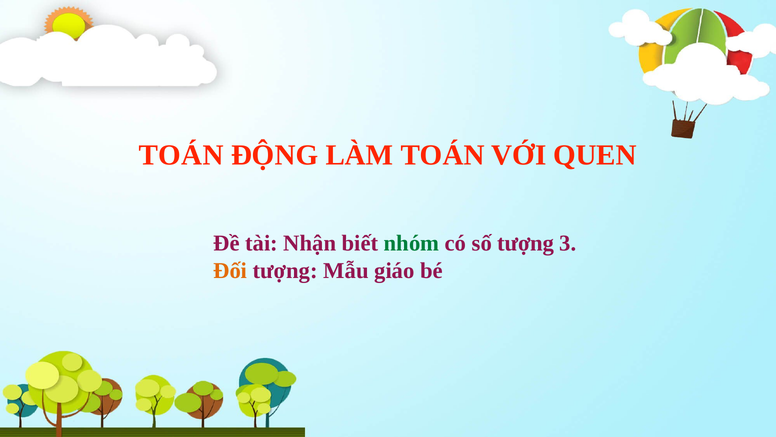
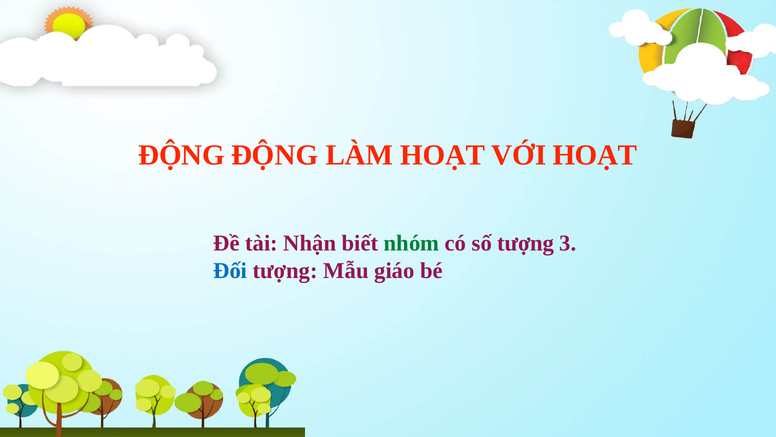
TOÁN: TOÁN -> ĐỘNG (182, 155)
LÀM TOÁN: TOÁN -> HOẠT (443, 155)
VỚI QUEN: QUEN -> HOẠT (595, 155)
Đối colour: orange -> blue (230, 270)
